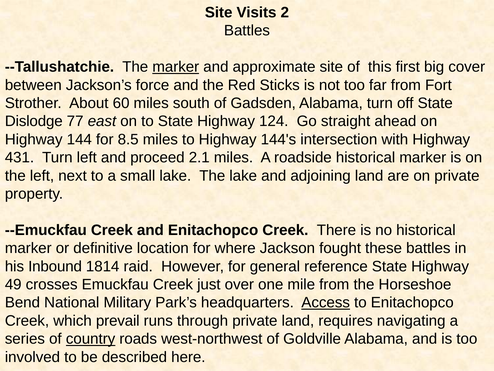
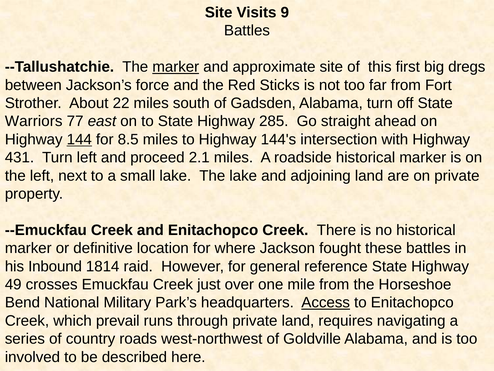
2: 2 -> 9 (285, 13)
cover: cover -> dregs (467, 67)
60: 60 -> 22 (121, 103)
Dislodge: Dislodge -> Warriors (34, 121)
124: 124 -> 285 (274, 121)
144 underline: none -> present (79, 139)
country underline: present -> none (91, 338)
